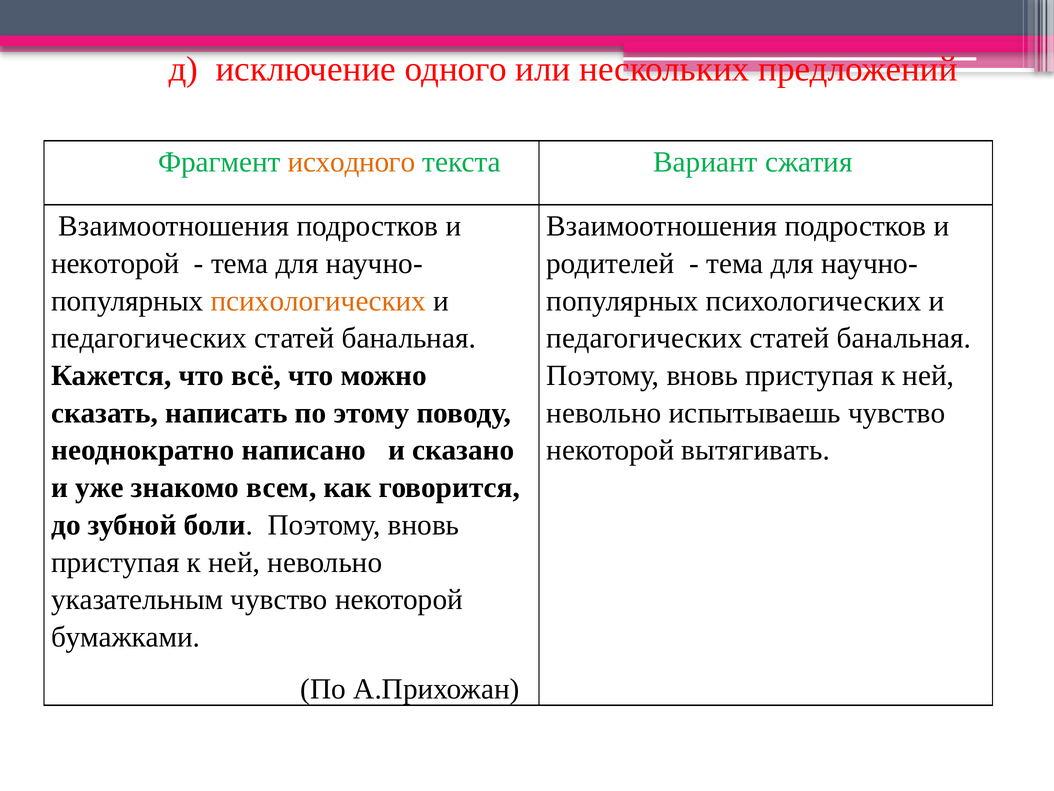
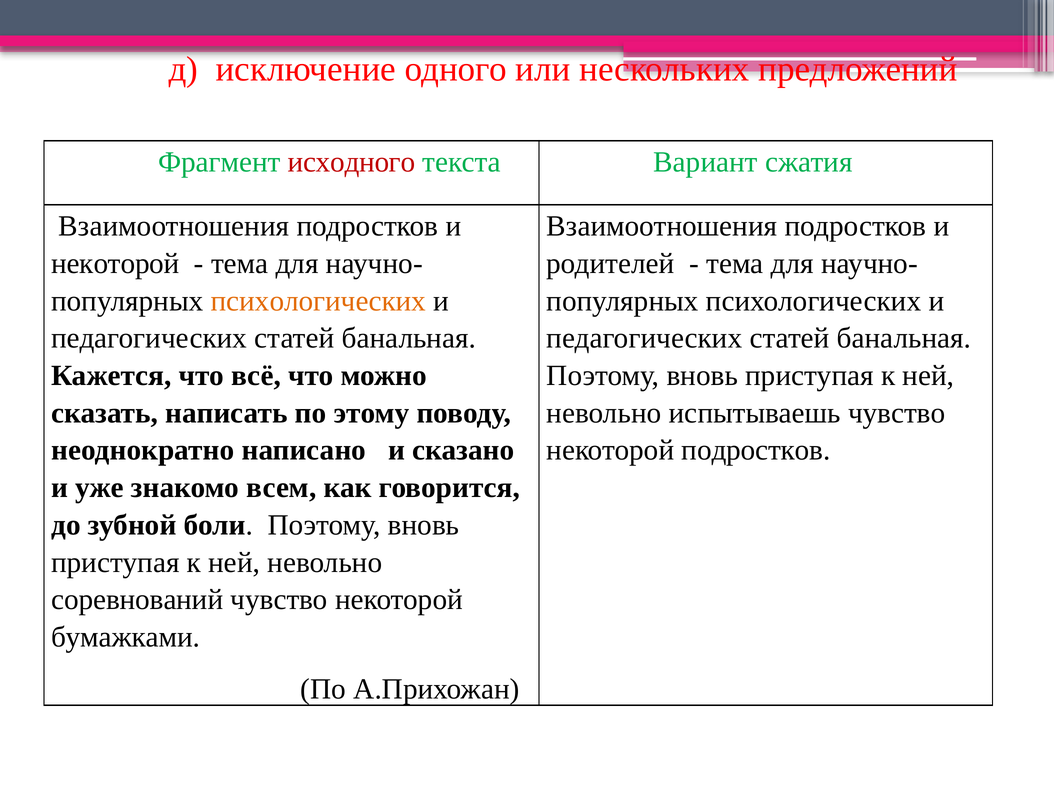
исходного colour: orange -> red (352, 162)
некоторой вытягивать: вытягивать -> подростков (756, 450)
указательным: указательным -> соревнований (137, 599)
